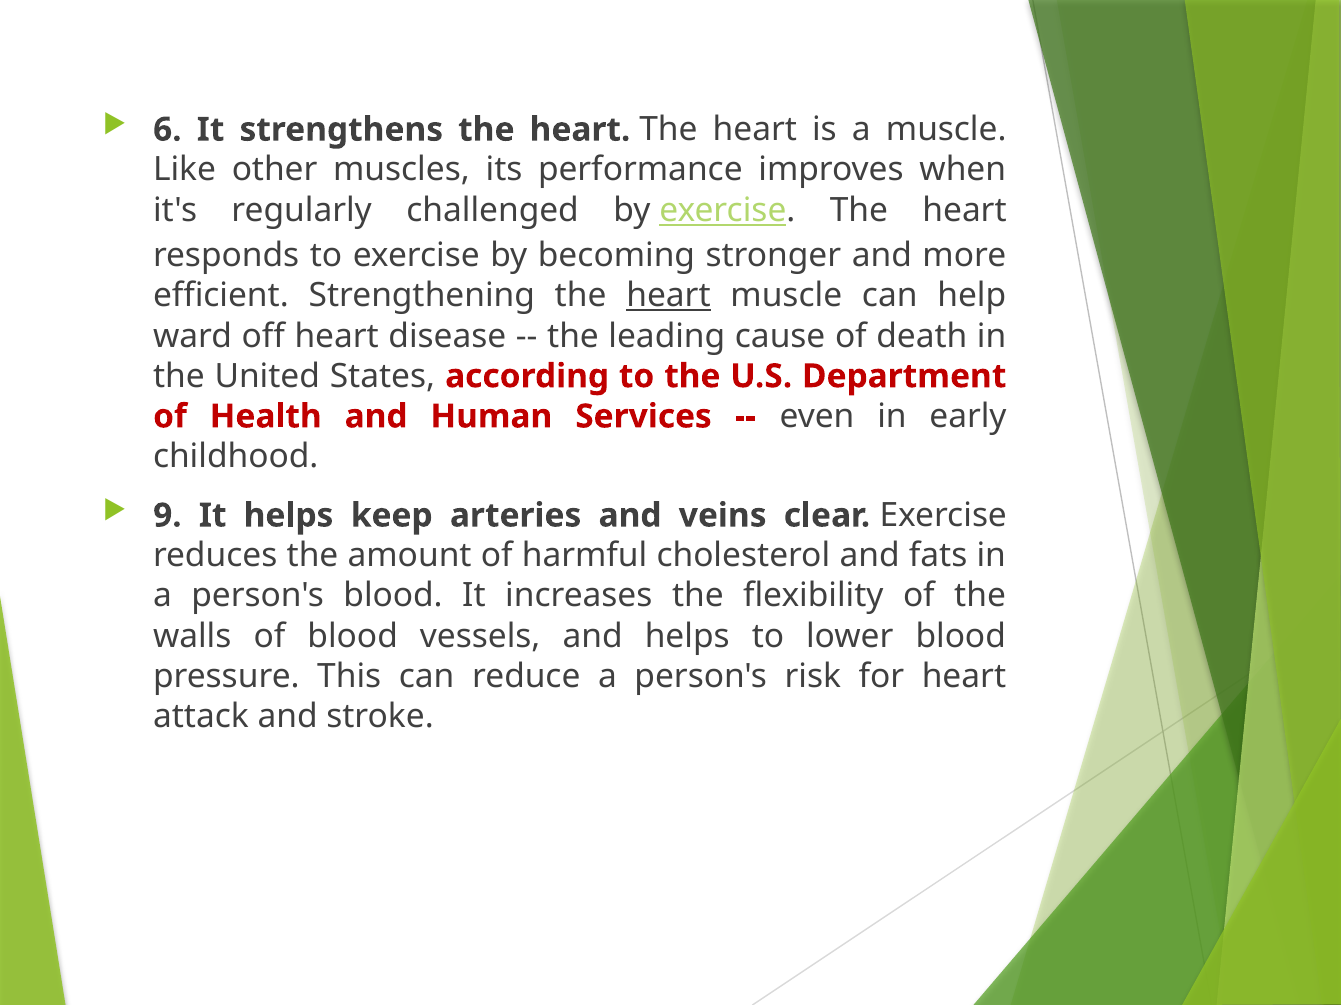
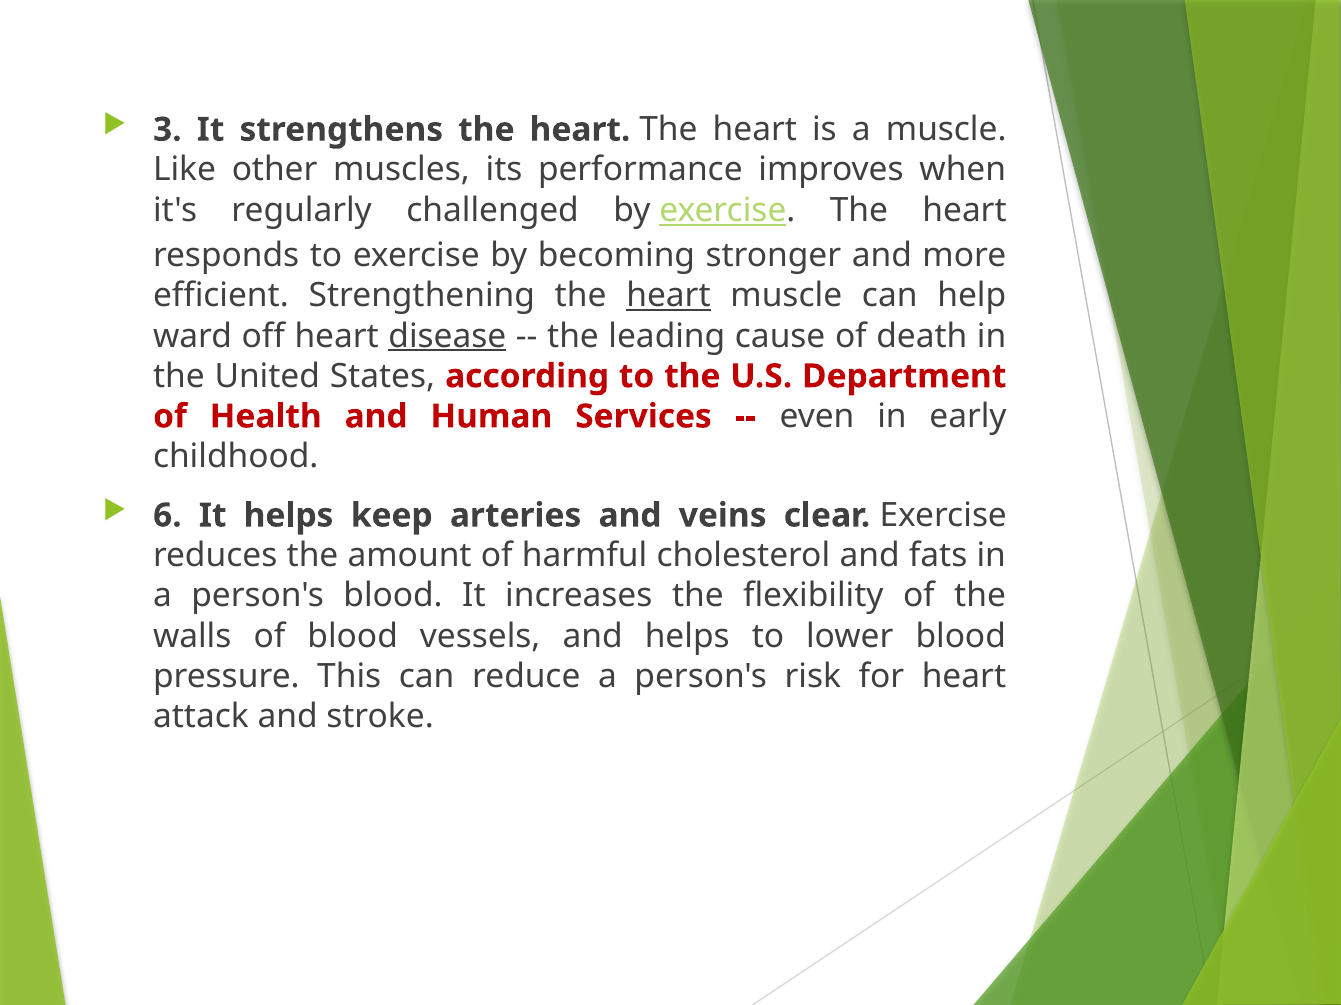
6: 6 -> 3 (167, 130)
disease underline: none -> present (447, 336)
9: 9 -> 6 (167, 516)
